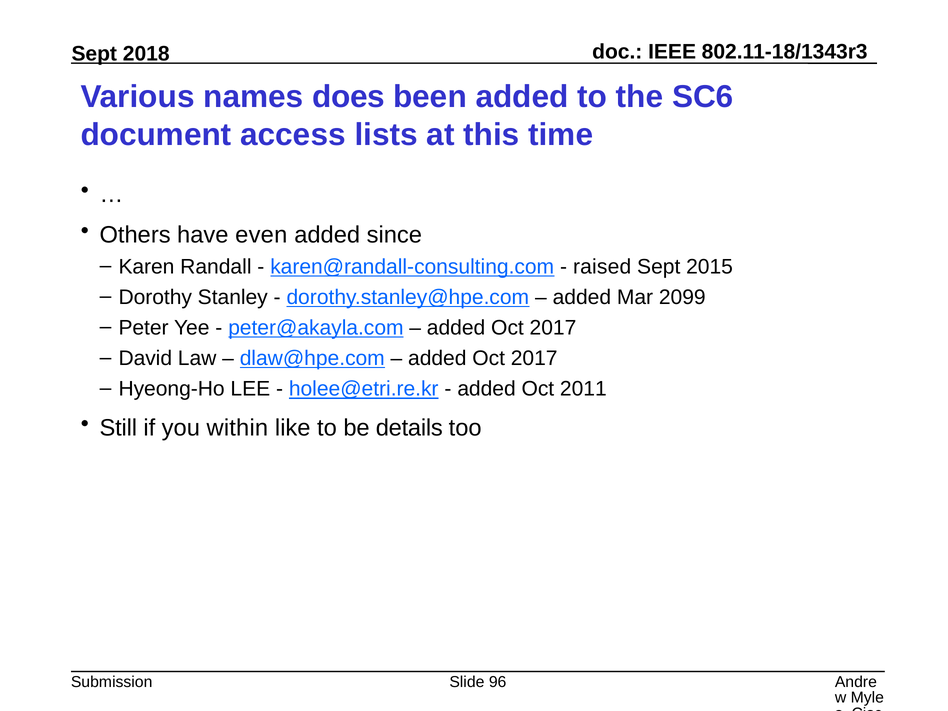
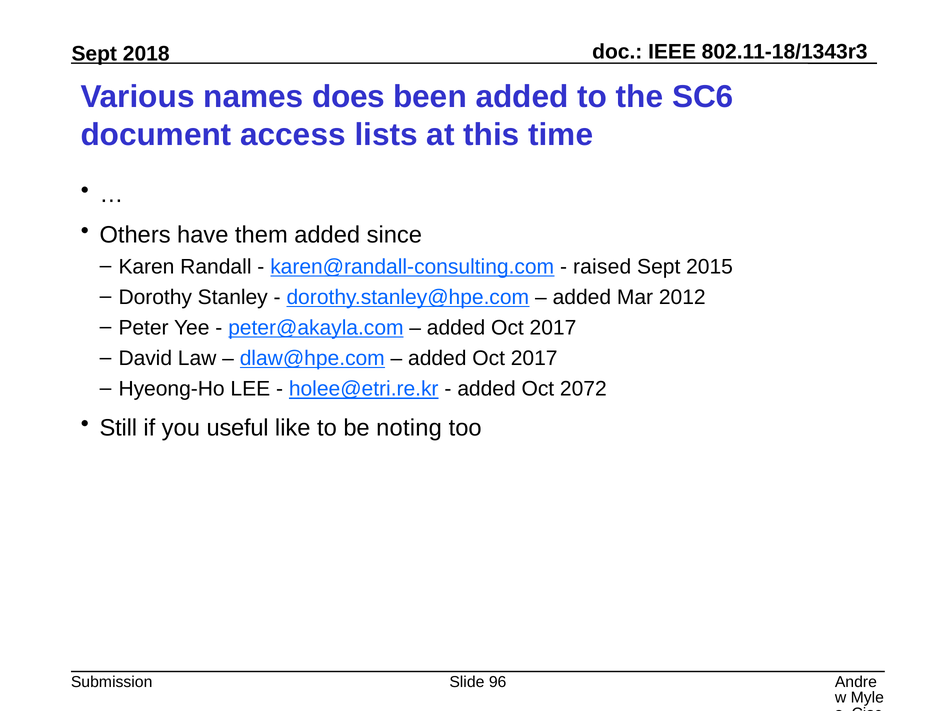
even: even -> them (261, 235)
2099: 2099 -> 2012 (682, 297)
2011: 2011 -> 2072 (583, 389)
within: within -> useful (238, 428)
details: details -> noting (409, 428)
